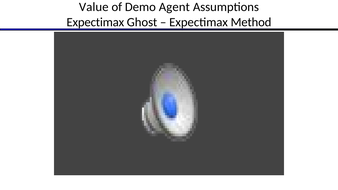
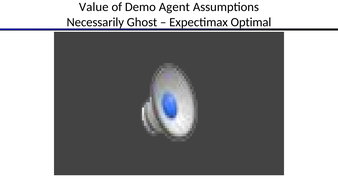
Expectimax: Expectimax -> Necessarily (95, 22)
Method: Method -> Optimal (251, 22)
